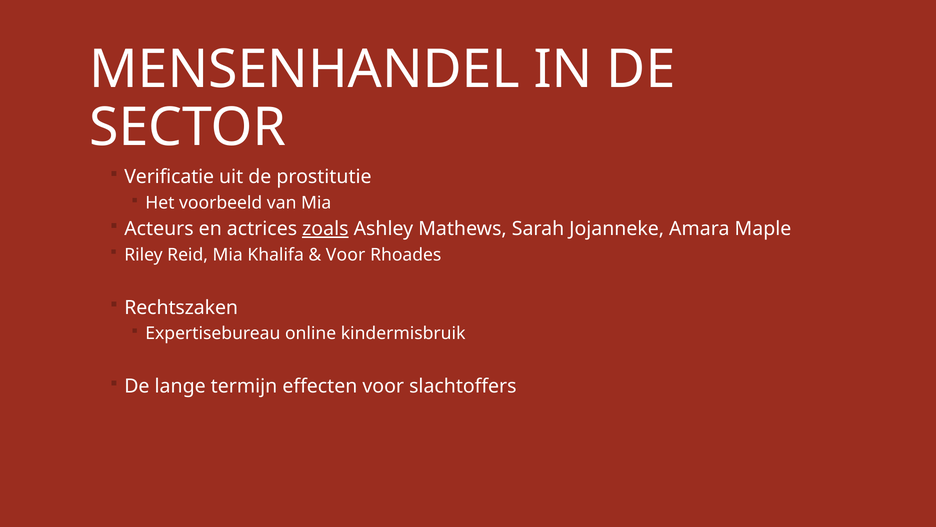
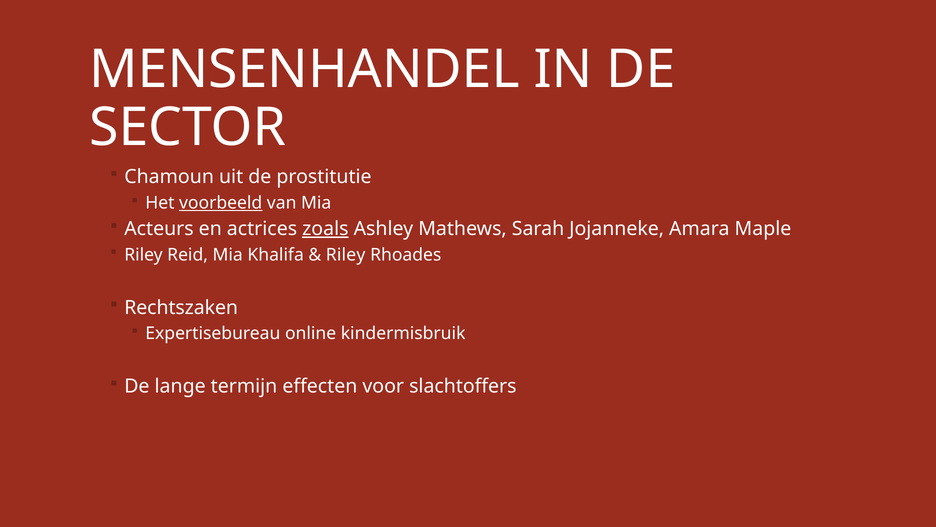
Verificatie: Verificatie -> Chamoun (169, 177)
voorbeeld underline: none -> present (221, 203)
Voor: Voor -> Riley (346, 254)
